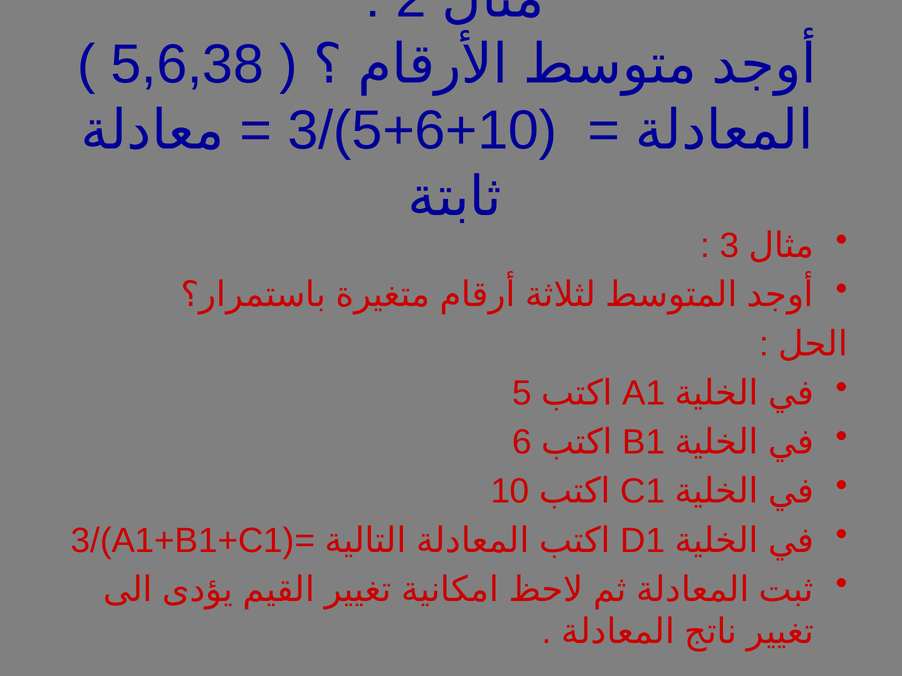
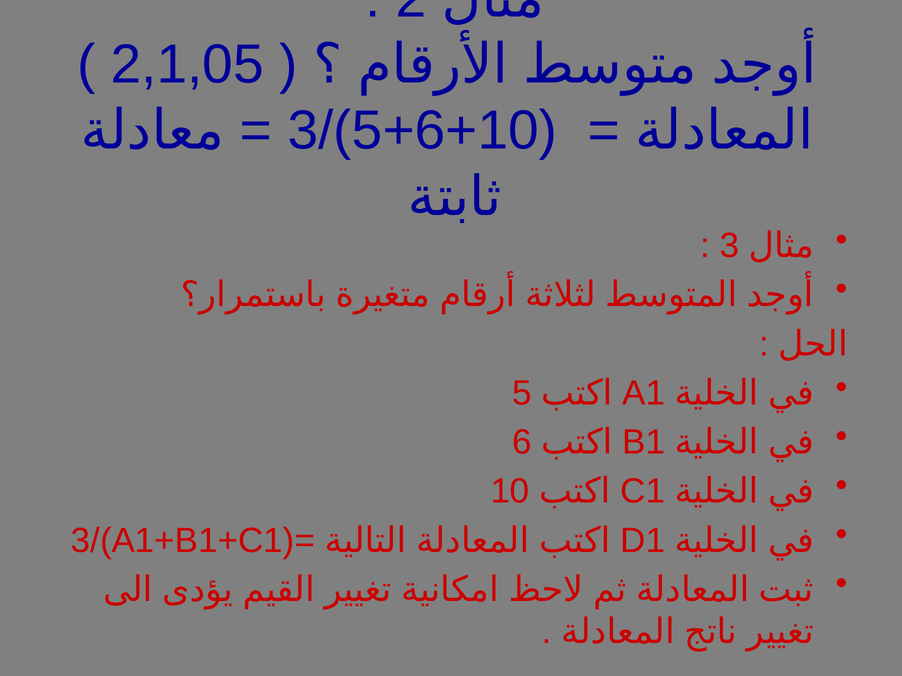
5,6,38: 5,6,38 -> 2,1,05 (187, 65)
